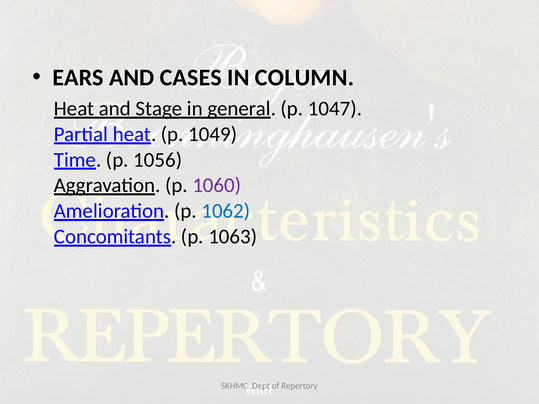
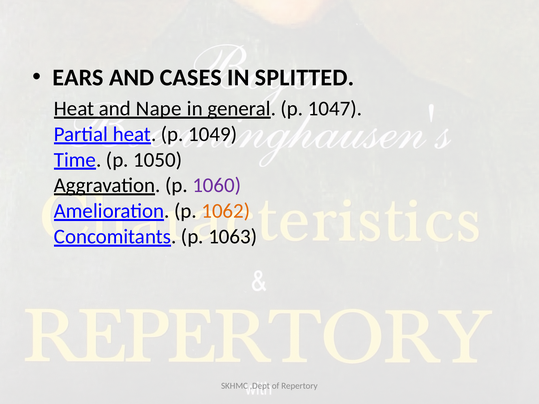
COLUMN: COLUMN -> SPLITTED (305, 78)
Stage: Stage -> Nape (159, 109)
1056: 1056 -> 1050 (158, 160)
1062 colour: blue -> orange (226, 211)
